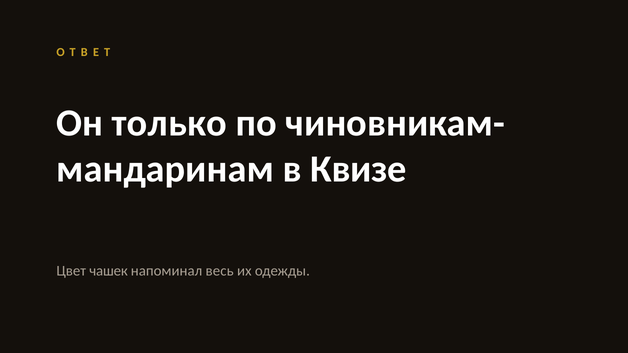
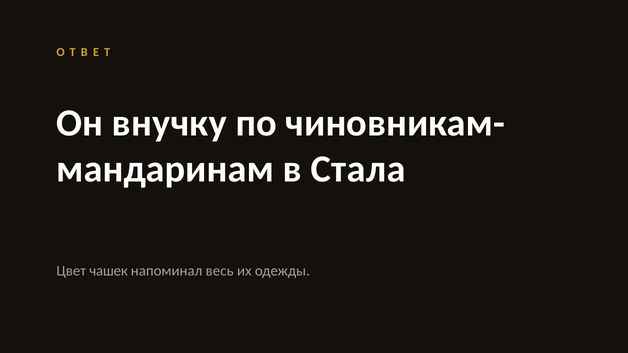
только: только -> внучку (169, 123)
Квизе: Квизе -> Стала (358, 169)
